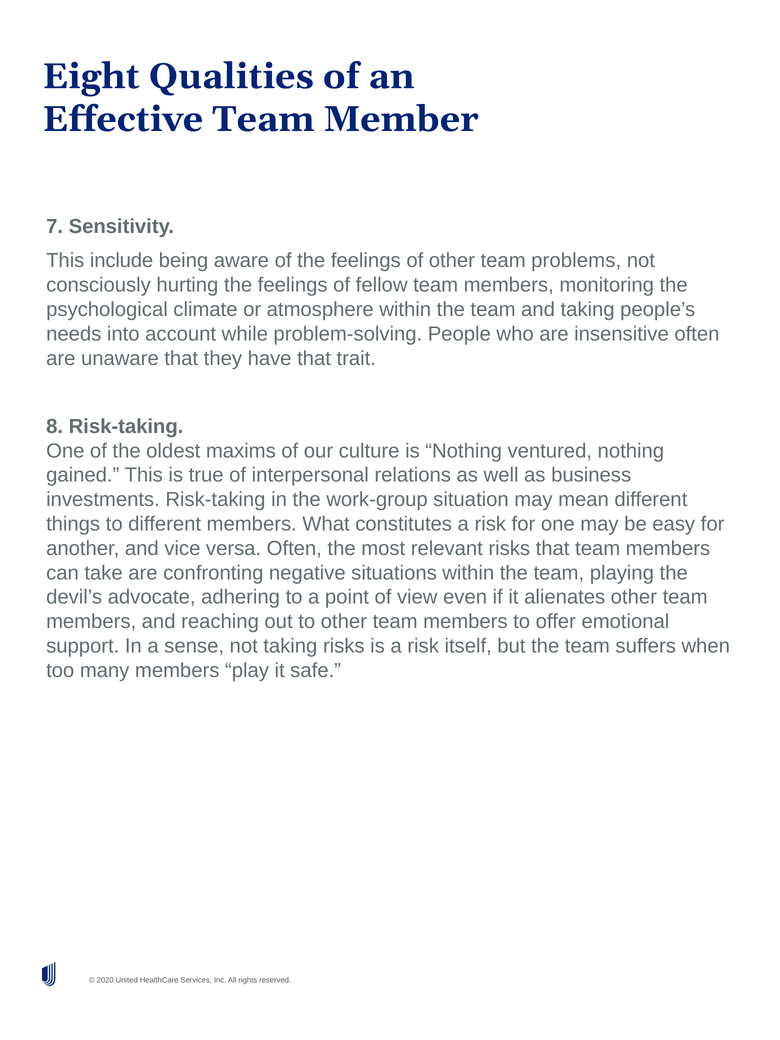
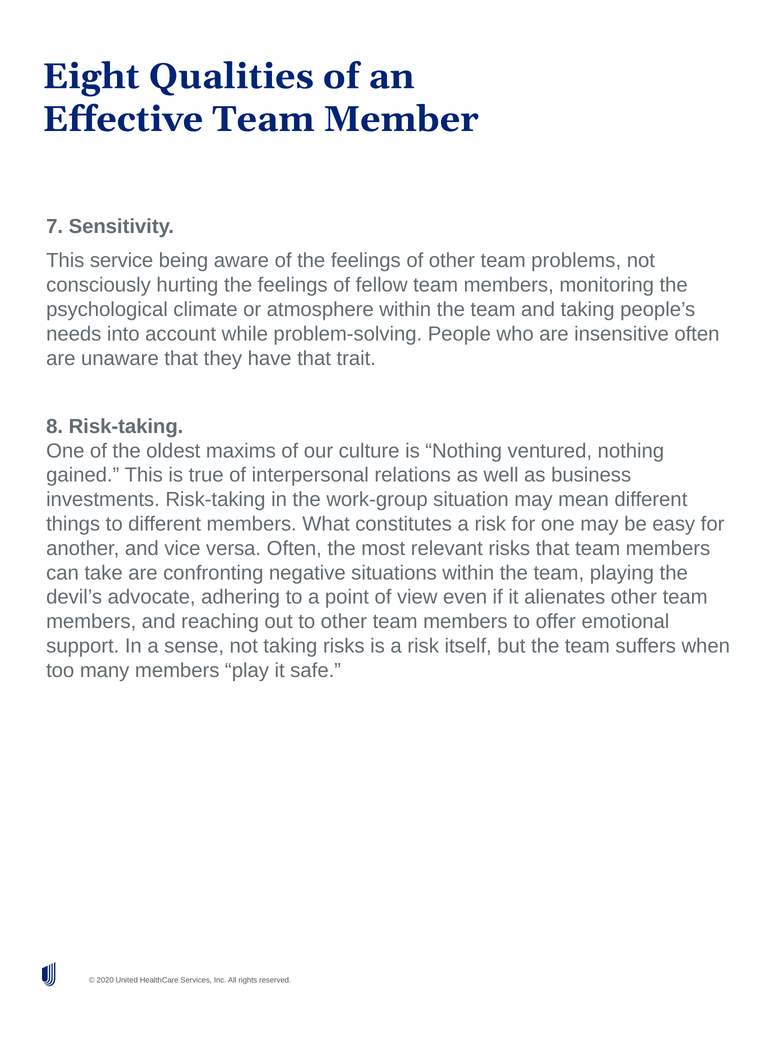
include: include -> service (122, 261)
